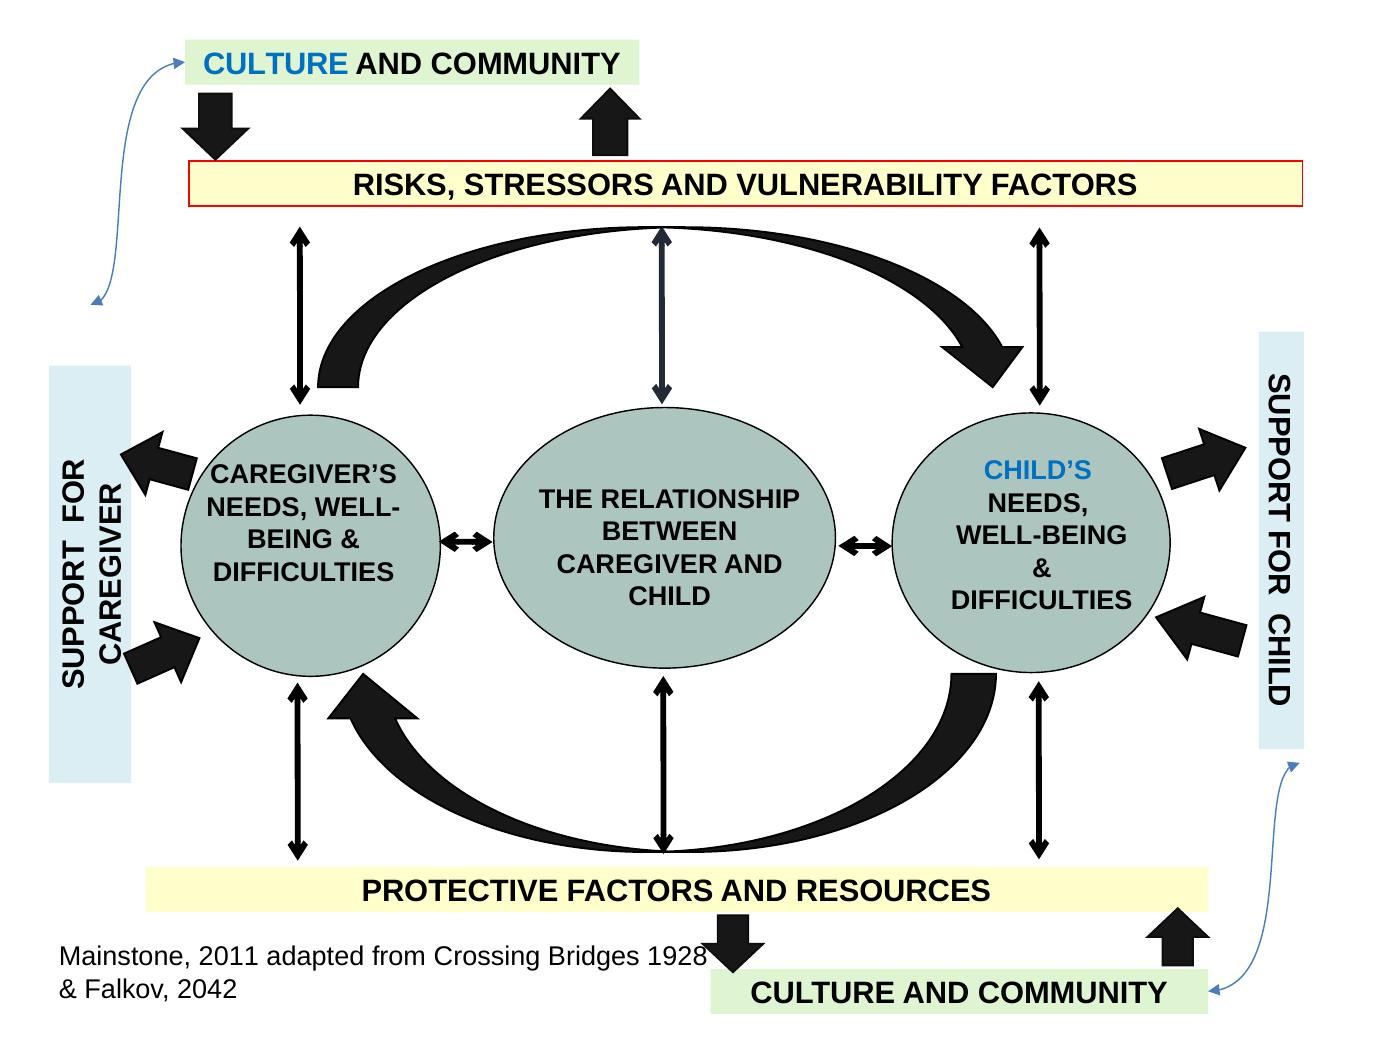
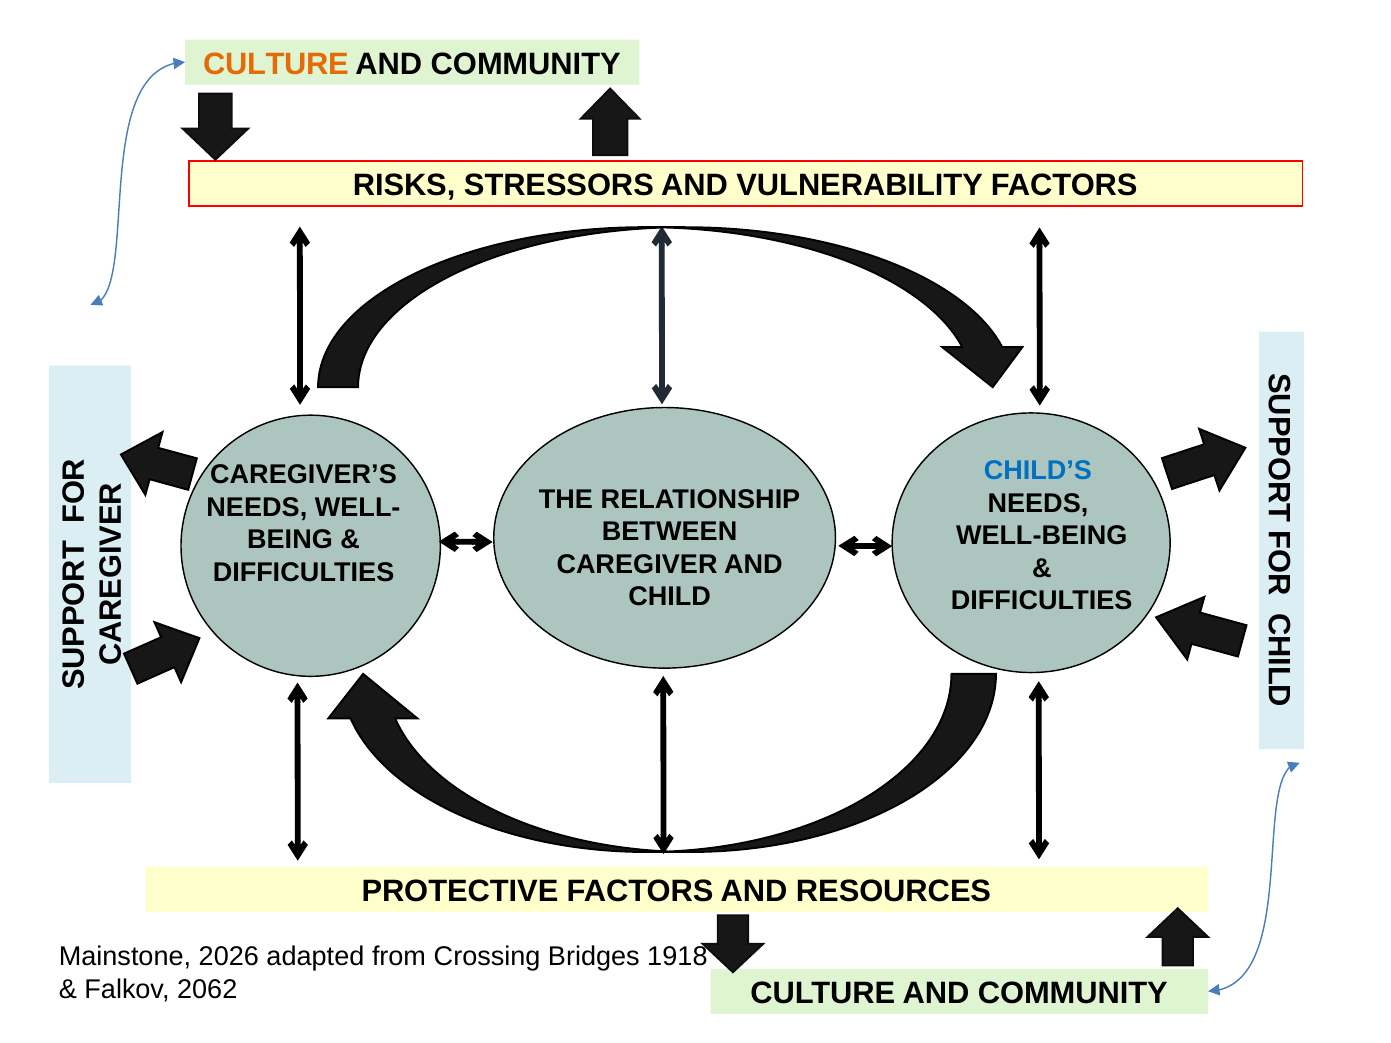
CULTURE colour: blue -> orange (276, 64)
2011: 2011 -> 2026 (229, 957)
1928: 1928 -> 1918 (677, 957)
2042: 2042 -> 2062 (207, 990)
